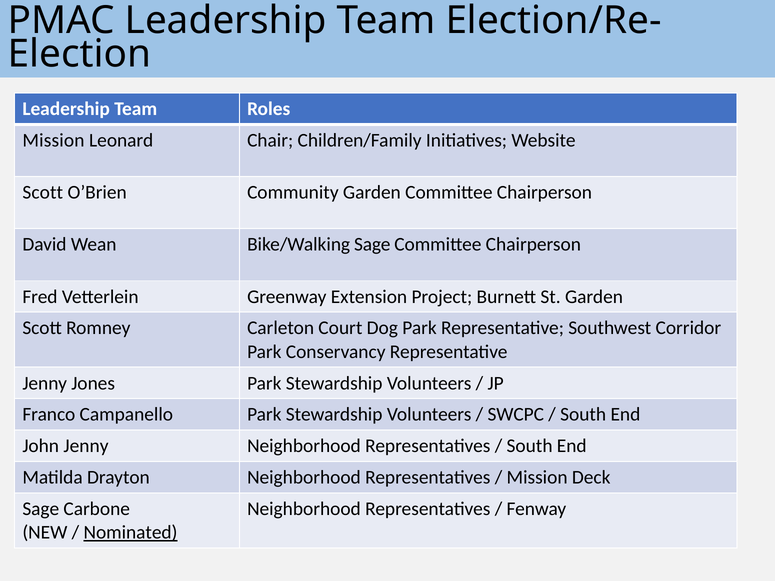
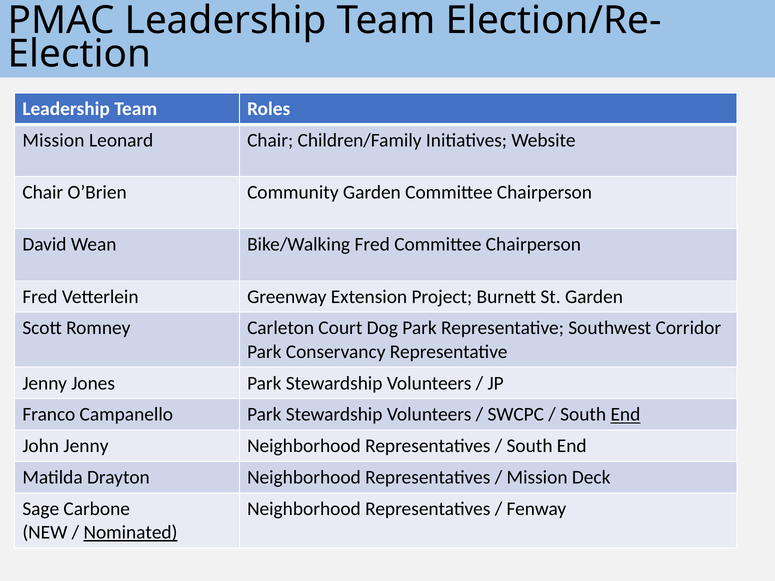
Scott: Scott -> Chair (43, 193)
Bike/Walking Sage: Sage -> Fred (372, 245)
End underline: none -> present (625, 415)
